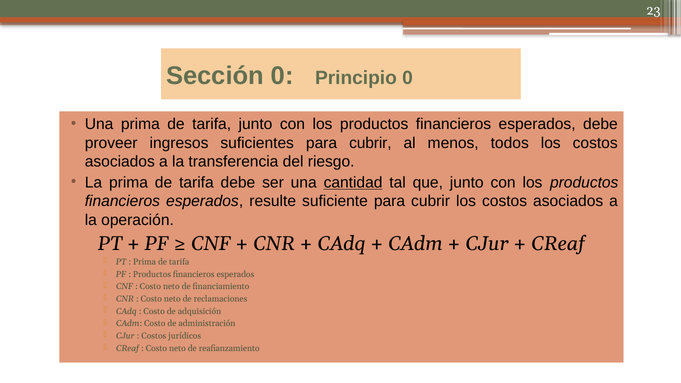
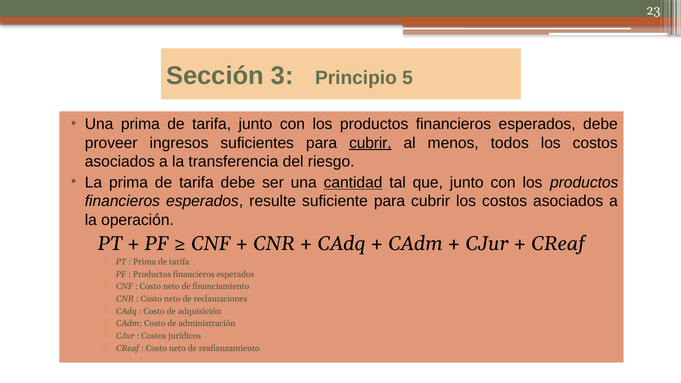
Sección 0: 0 -> 3 (282, 76)
Principio 0: 0 -> 5 (408, 78)
cubrir underline: none -> present (370, 143)
